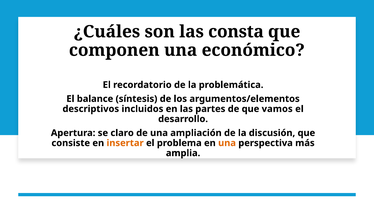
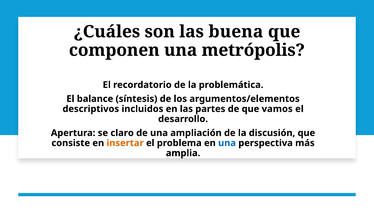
consta: consta -> buena (236, 32)
económico: económico -> metrópolis (253, 50)
una colour: orange -> blue (227, 143)
